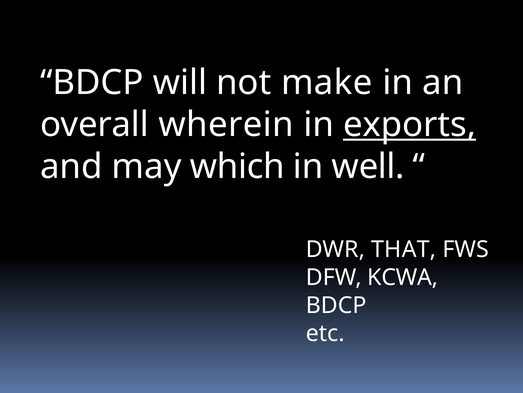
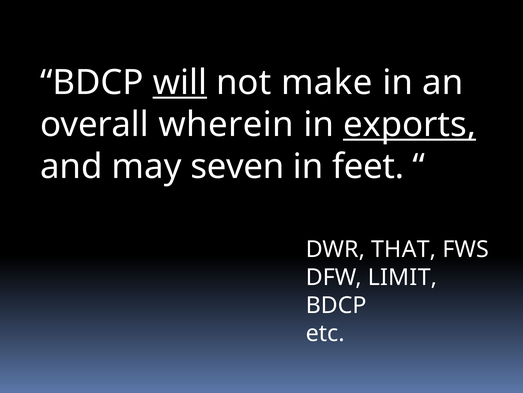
will underline: none -> present (180, 83)
which: which -> seven (237, 166)
well: well -> feet (368, 166)
KCWA: KCWA -> LIMIT (402, 277)
